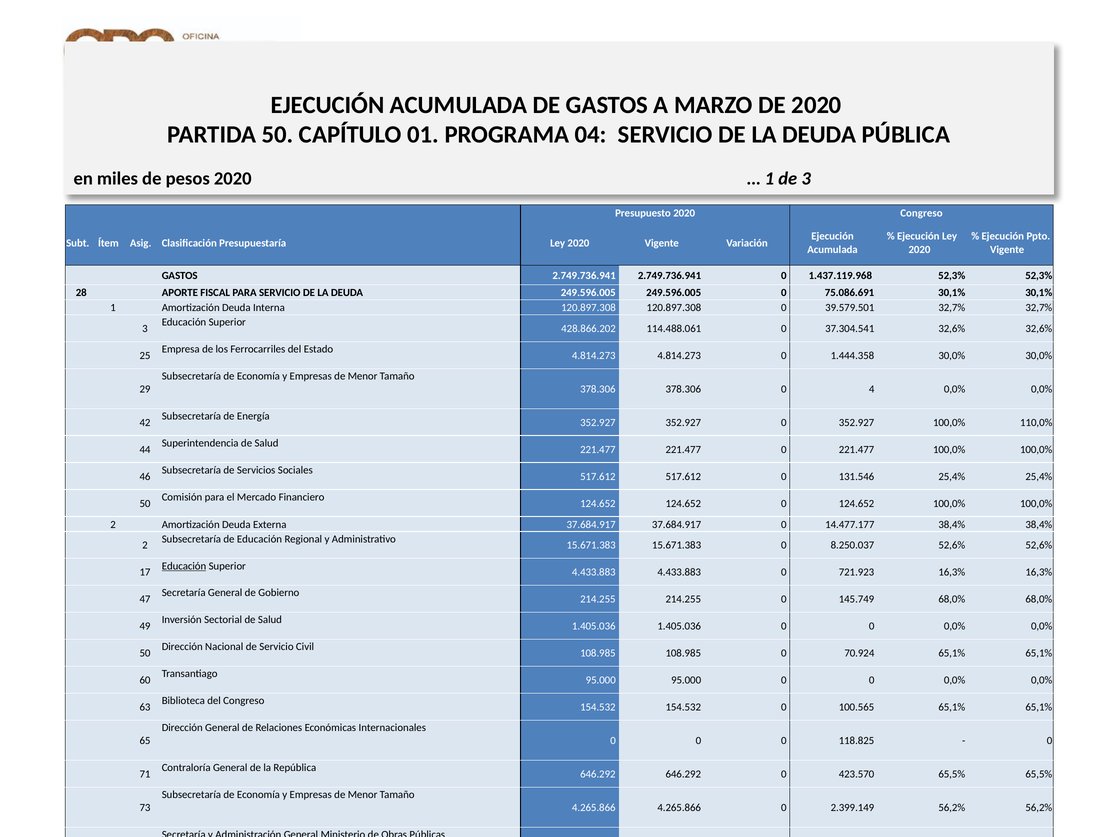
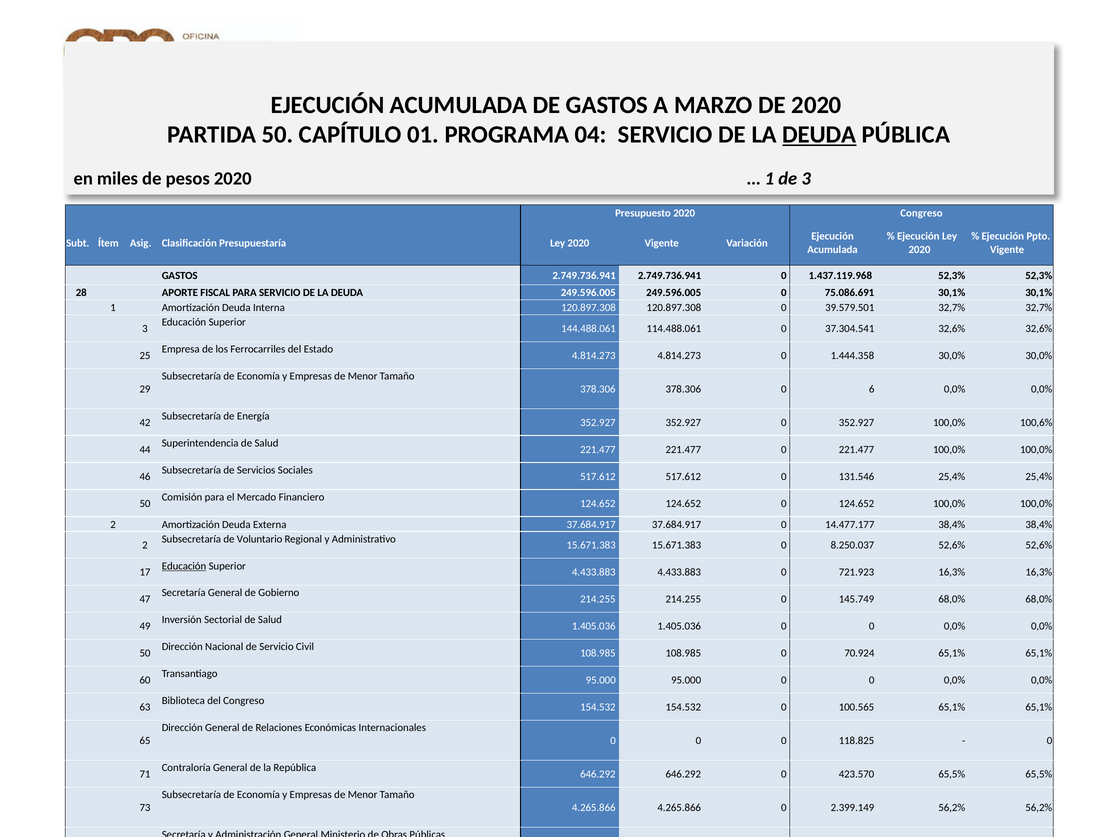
DEUDA underline: none -> present (819, 135)
428.866.202: 428.866.202 -> 144.488.061 (589, 329)
4: 4 -> 6 (872, 389)
110,0%: 110,0% -> 100,6% (1036, 423)
de Educación: Educación -> Voluntario (260, 539)
